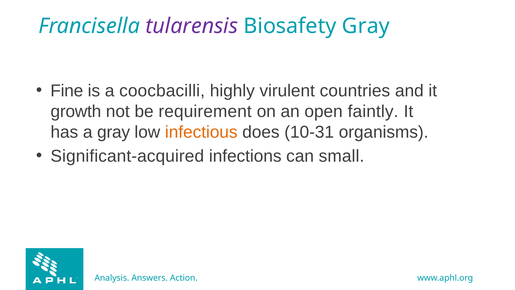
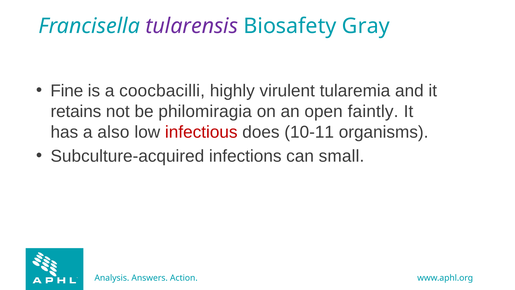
countries: countries -> tularemia (355, 91)
growth: growth -> retains (76, 111)
requirement: requirement -> philomiragia (205, 111)
a gray: gray -> also (113, 132)
infectious colour: orange -> red (201, 132)
10-31: 10-31 -> 10-11 (309, 132)
Significant-acquired: Significant-acquired -> Subculture-acquired (127, 156)
